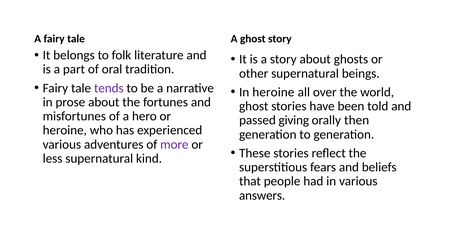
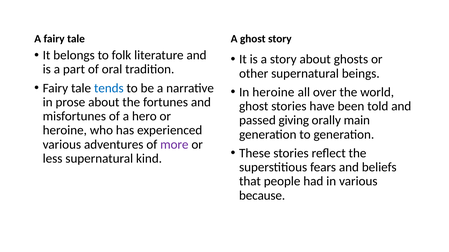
tends colour: purple -> blue (109, 88)
then: then -> main (357, 121)
answers: answers -> because (262, 196)
